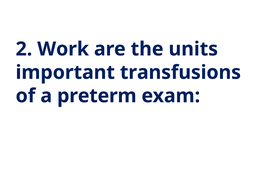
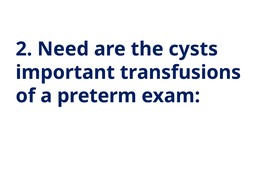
Work: Work -> Need (63, 49)
units: units -> cysts (193, 49)
